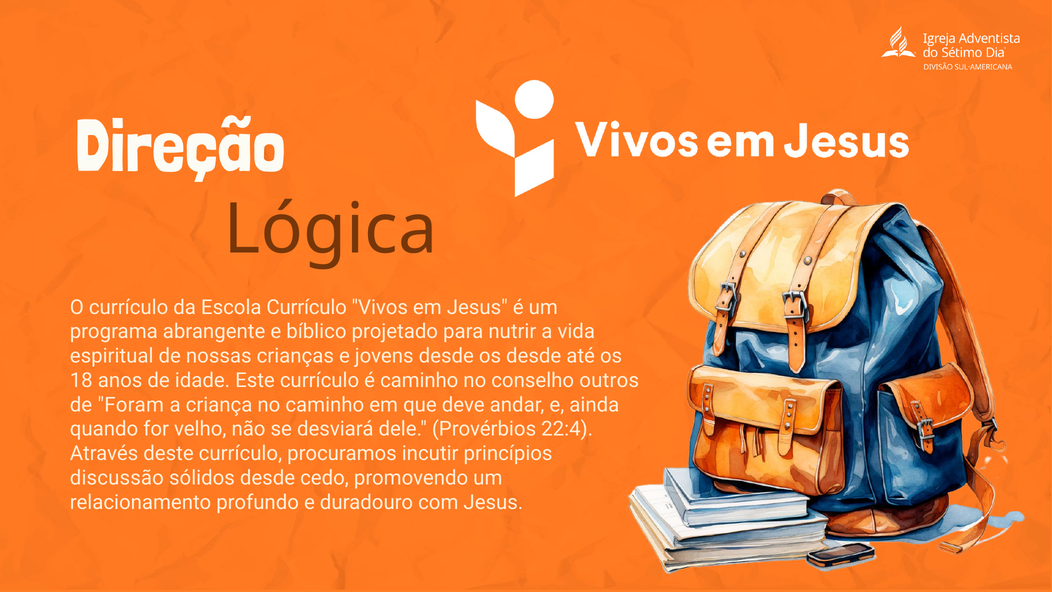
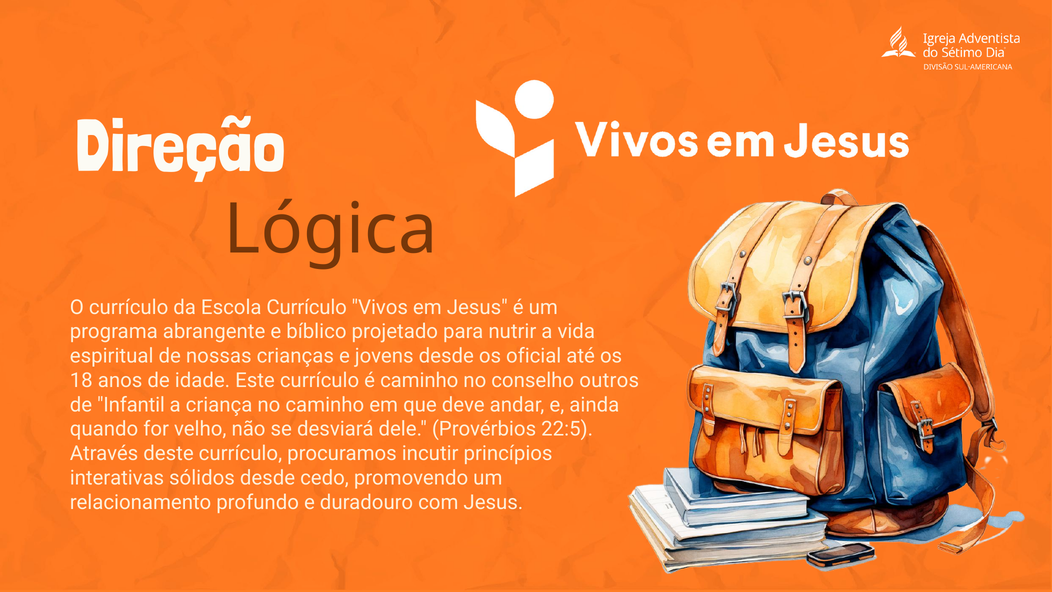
os desde: desde -> oficial (534, 356)
Foram: Foram -> Infantil (131, 405)
22:4: 22:4 -> 22:5 (567, 429)
discussão: discussão -> interativas (117, 478)
